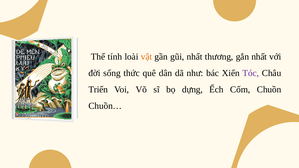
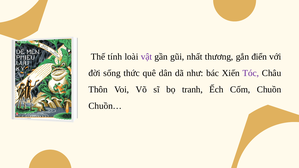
vật colour: orange -> purple (146, 57)
gắn nhất: nhất -> điển (259, 57)
Triển: Triển -> Thôn (98, 90)
dựng: dựng -> tranh (192, 90)
